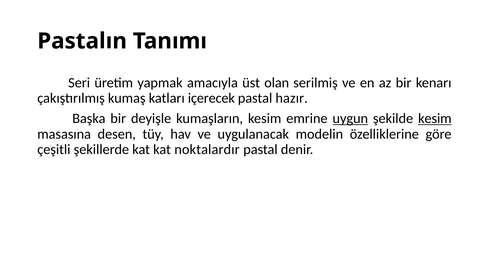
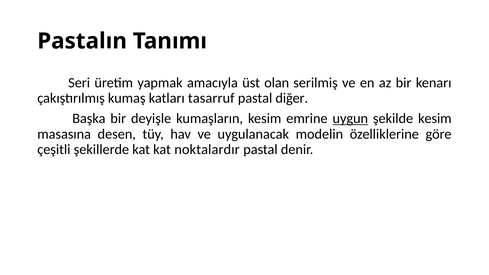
içerecek: içerecek -> tasarruf (211, 98)
hazır: hazır -> diğer (292, 98)
kesim underline: present -> none (435, 119)
